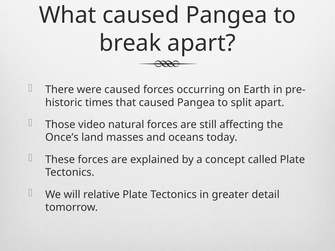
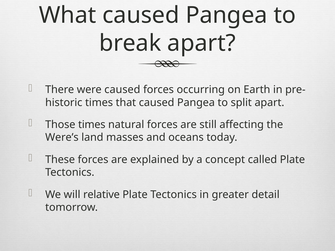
Those video: video -> times (92, 125)
Once’s: Once’s -> Were’s (62, 138)
